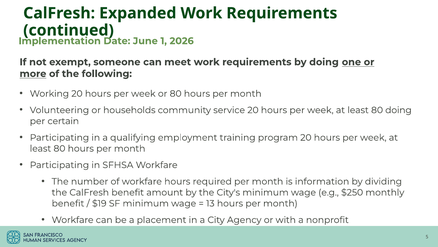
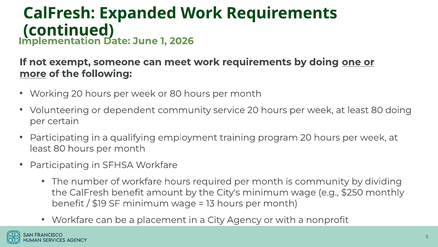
households: households -> dependent (129, 110)
is information: information -> community (322, 181)
